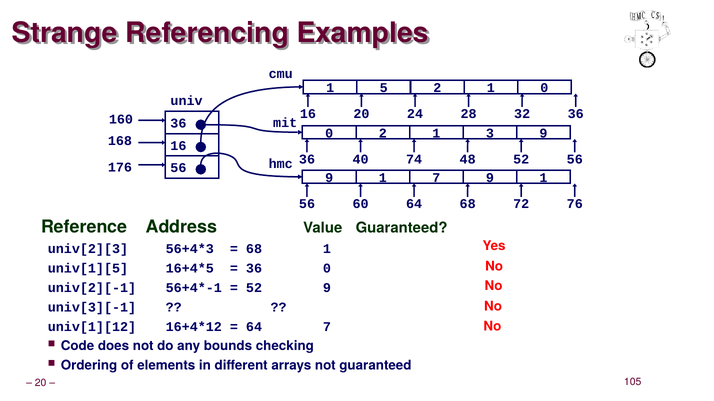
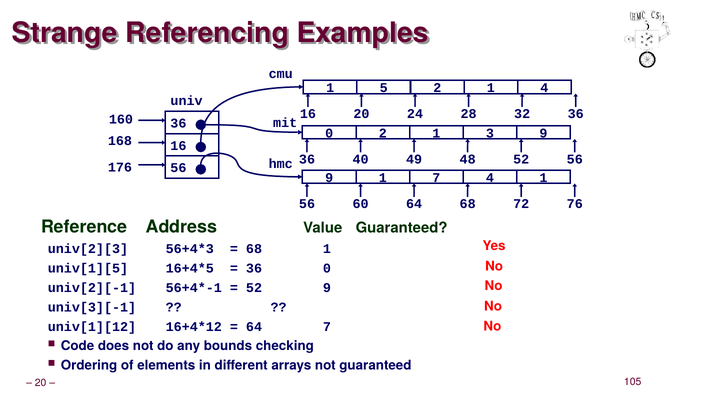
1 0: 0 -> 4 (544, 88)
74: 74 -> 49 (414, 160)
7 9: 9 -> 4 (490, 178)
